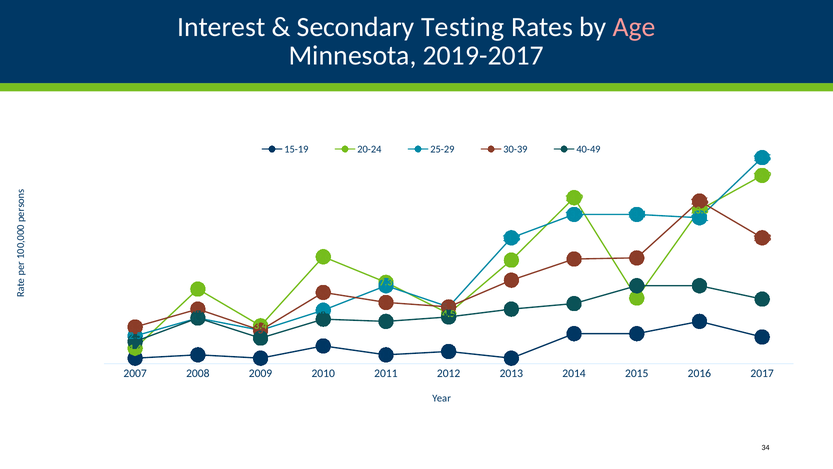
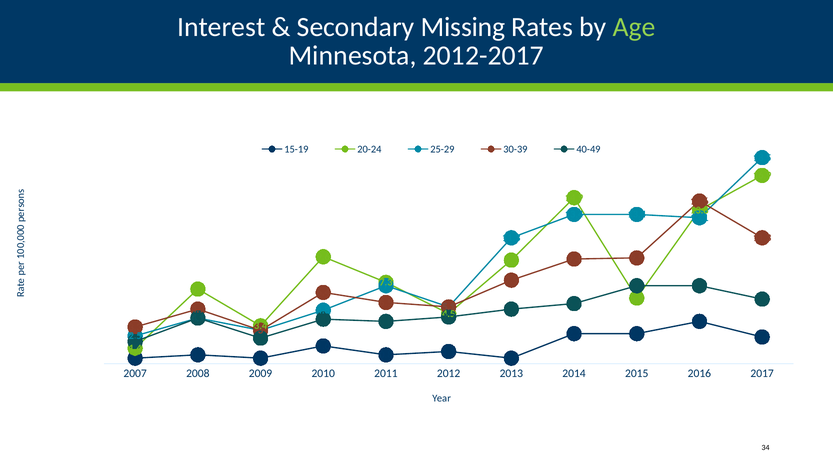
Testing: Testing -> Missing (463, 27)
Age colour: pink -> light green (634, 27)
2019-2017: 2019-2017 -> 2012-2017 (483, 55)
